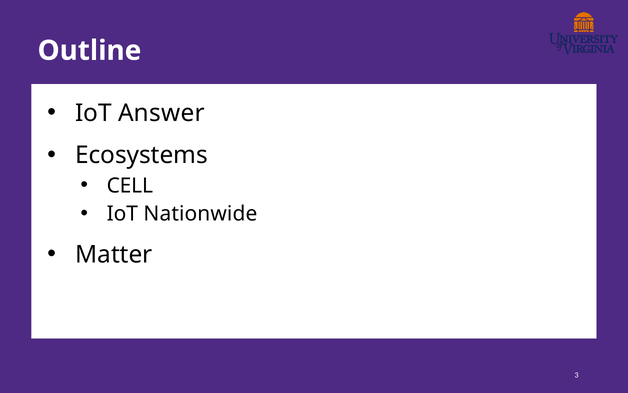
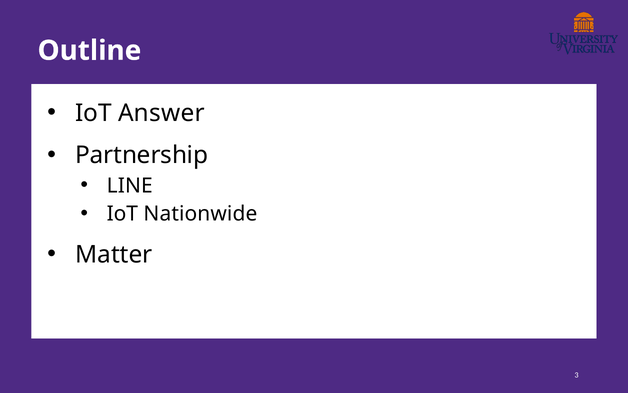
Ecosystems: Ecosystems -> Partnership (142, 155)
CELL: CELL -> LINE (130, 185)
